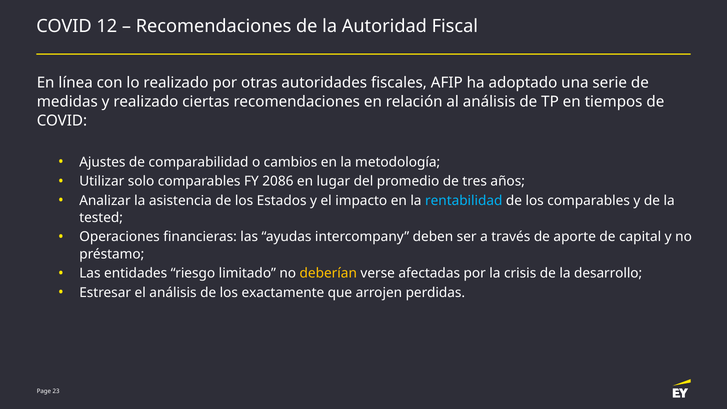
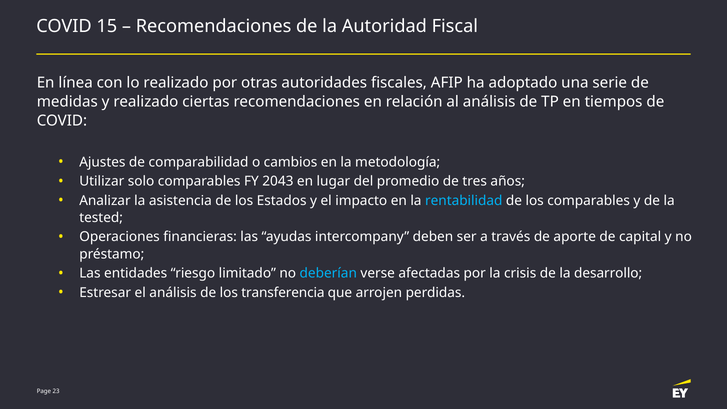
12: 12 -> 15 (107, 26)
2086: 2086 -> 2043 (278, 181)
deberían colour: yellow -> light blue (328, 273)
exactamente: exactamente -> transferencia (283, 292)
